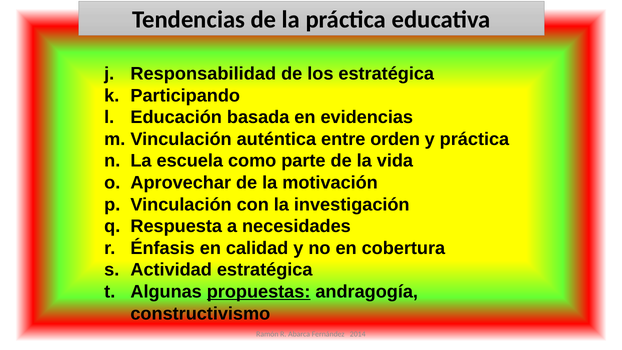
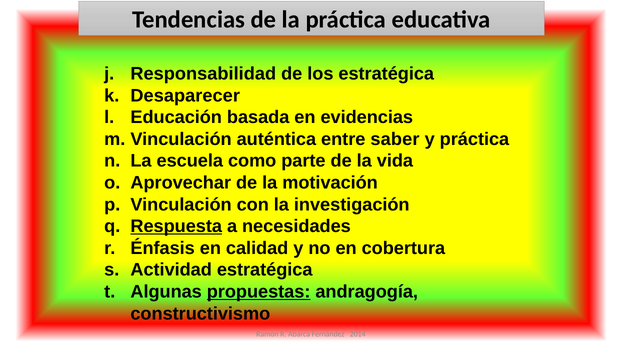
Participando: Participando -> Desaparecer (185, 96)
orden: orden -> saber (395, 139)
Respuesta underline: none -> present (176, 226)
